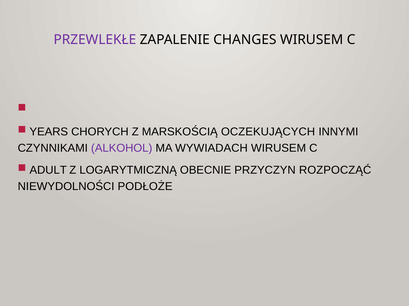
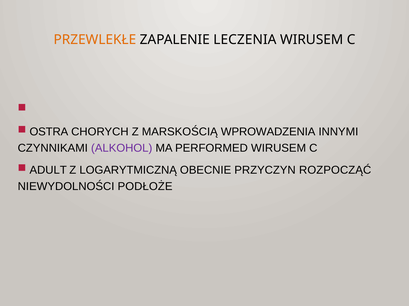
PRZEWLEKŁE colour: purple -> orange (95, 40)
CHANGES: CHANGES -> LECZENIA (245, 40)
YEARS: YEARS -> OSTRA (49, 132)
OCZEKUJĄCYCH: OCZEKUJĄCYCH -> WPROWADZENIA (268, 132)
WYWIADACH: WYWIADACH -> PERFORMED (212, 148)
